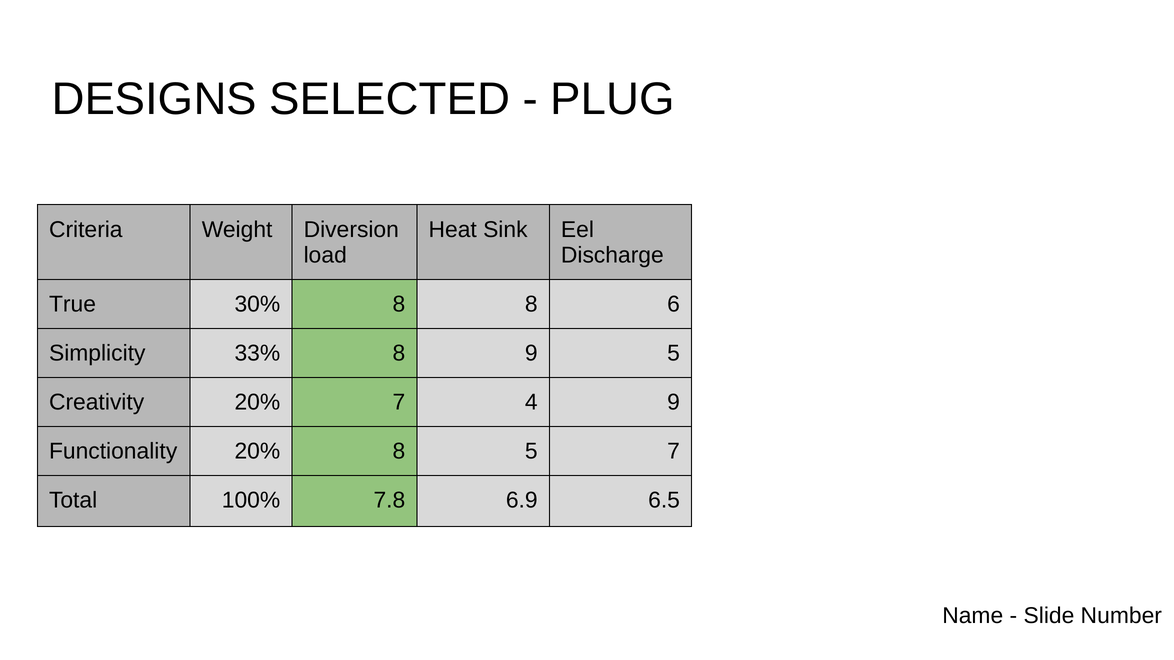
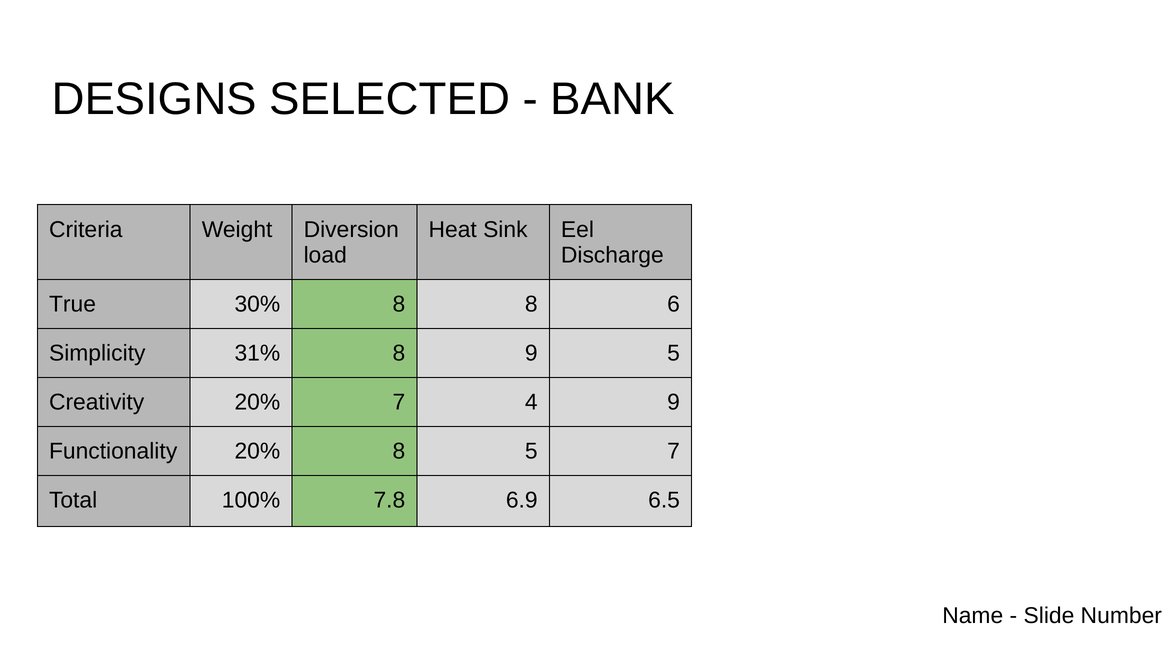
PLUG: PLUG -> BANK (612, 99)
33%: 33% -> 31% (257, 353)
